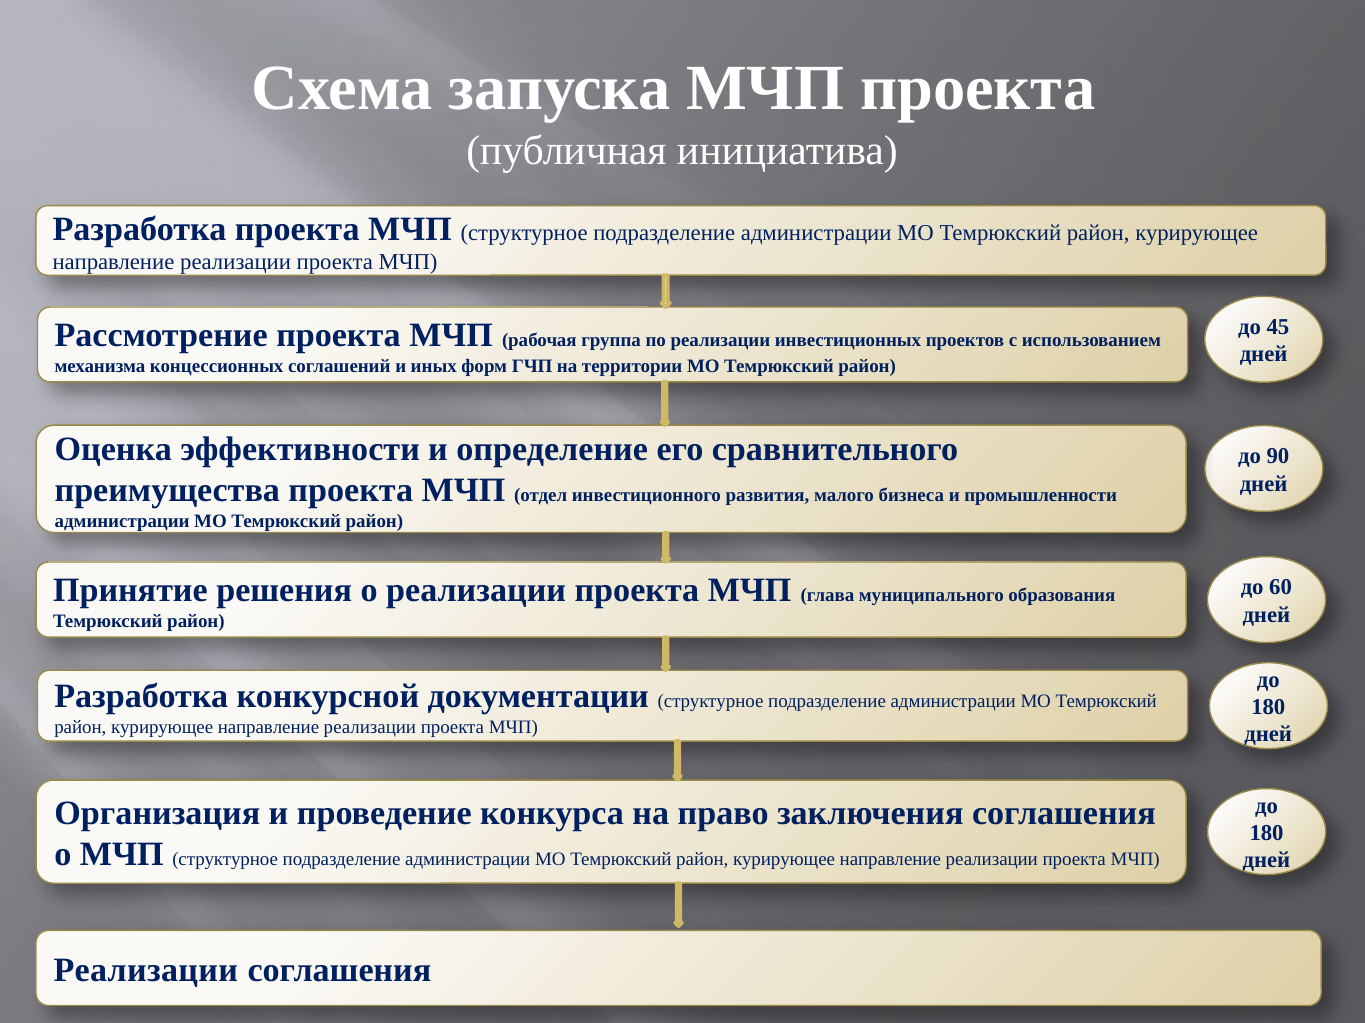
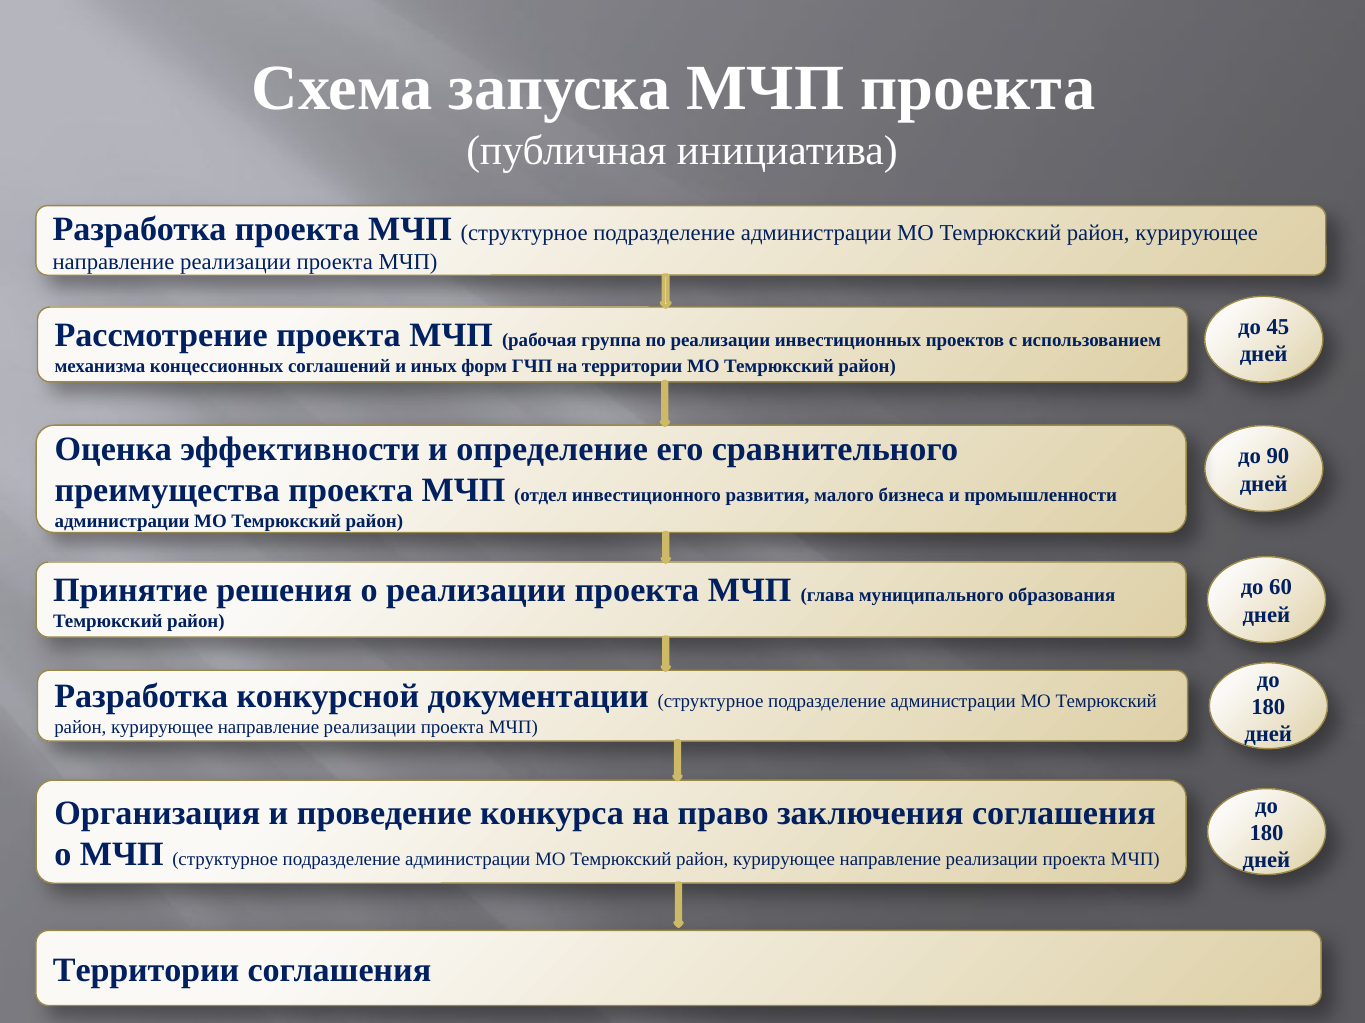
Реализации: Реализации -> Территории (146, 971)
